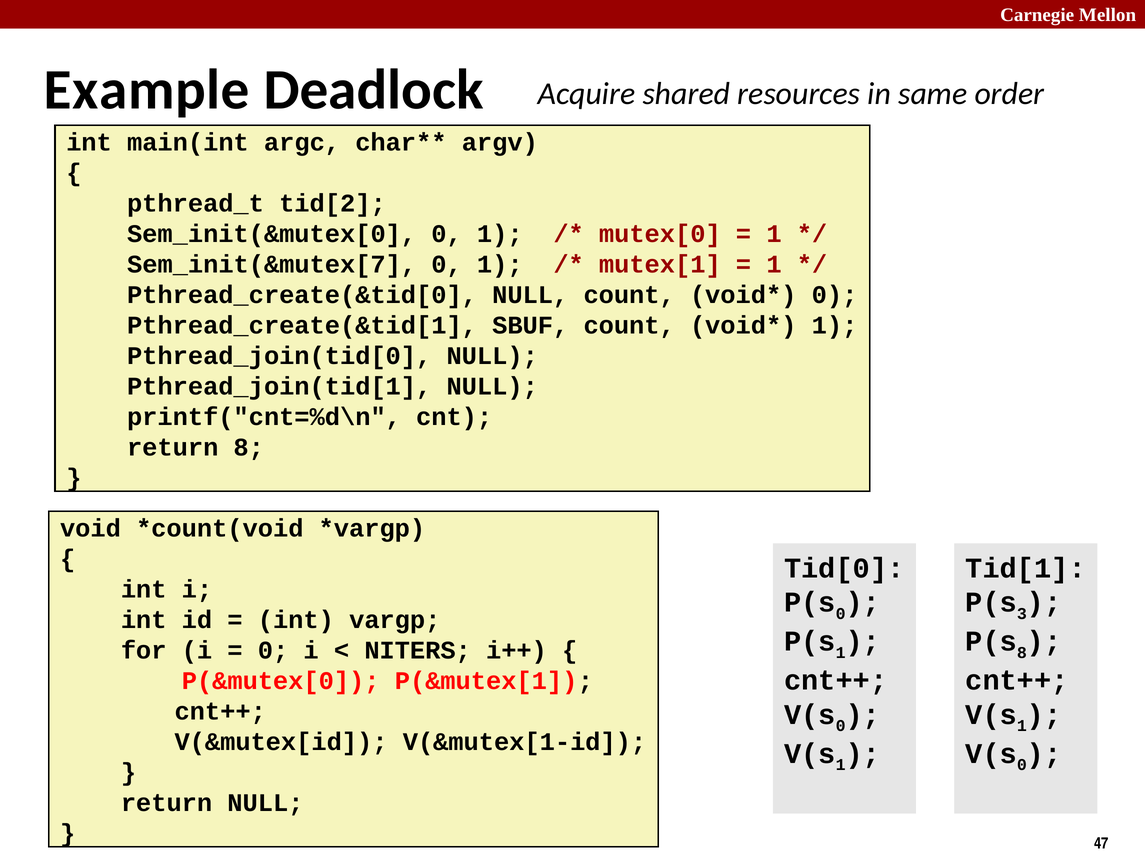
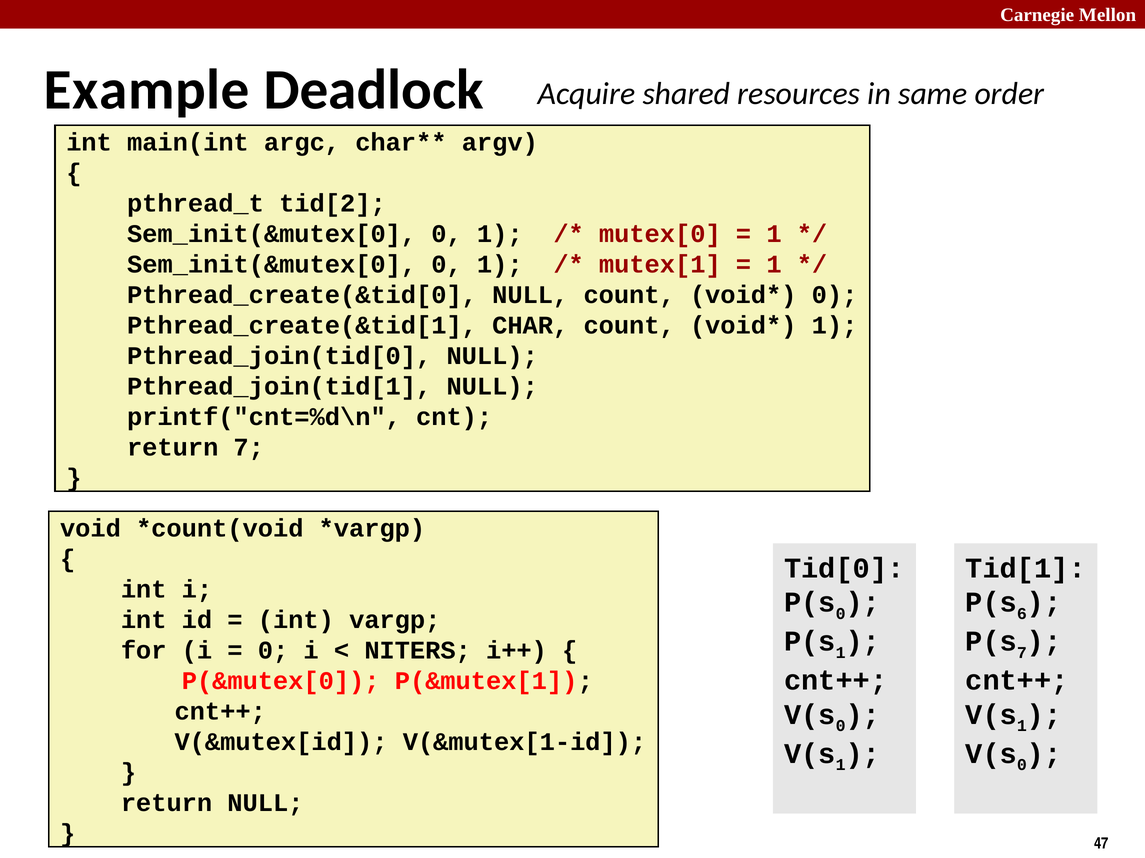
Sem_init(&mutex[7: Sem_init(&mutex[7 -> Sem_init(&mutex[0 (272, 265)
SBUF: SBUF -> CHAR (530, 326)
return 8: 8 -> 7 (249, 448)
3: 3 -> 6 (1022, 614)
8: 8 -> 7 (1022, 653)
